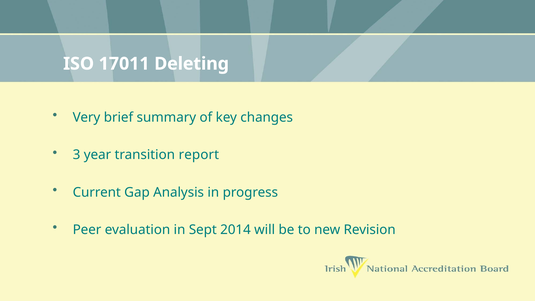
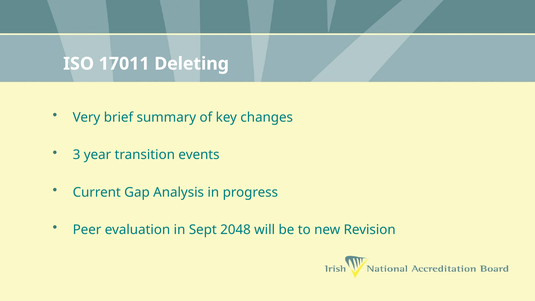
report: report -> events (199, 155)
2014: 2014 -> 2048 (235, 230)
